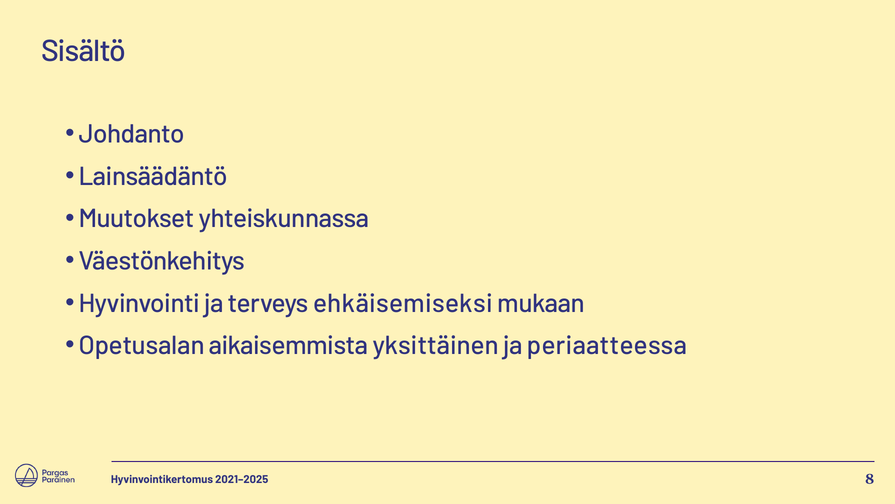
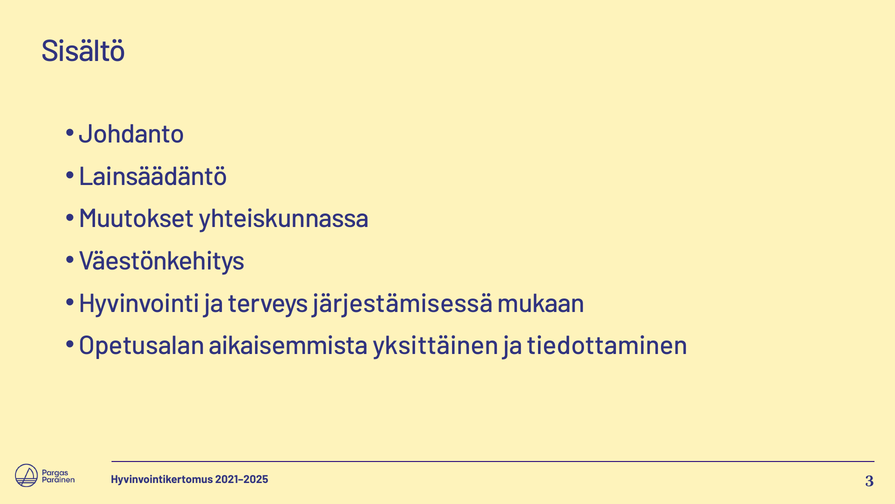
ehkäisemiseksi: ehkäisemiseksi -> järjestämisessä (403, 303)
periaatteessa: periaatteessa -> tiedottaminen (607, 345)
8: 8 -> 3 (870, 479)
